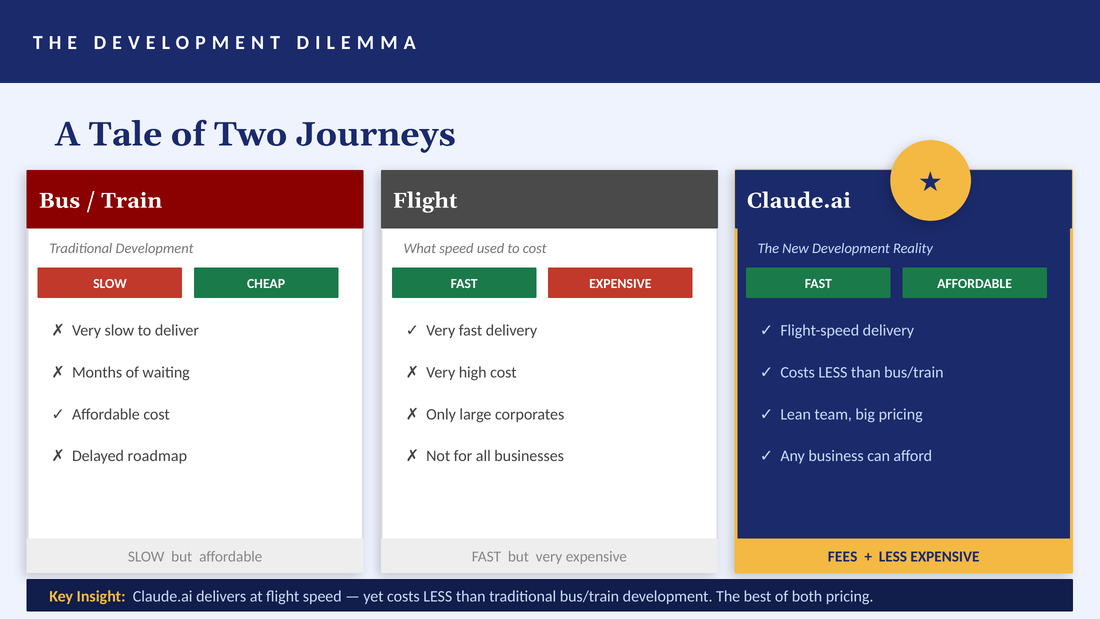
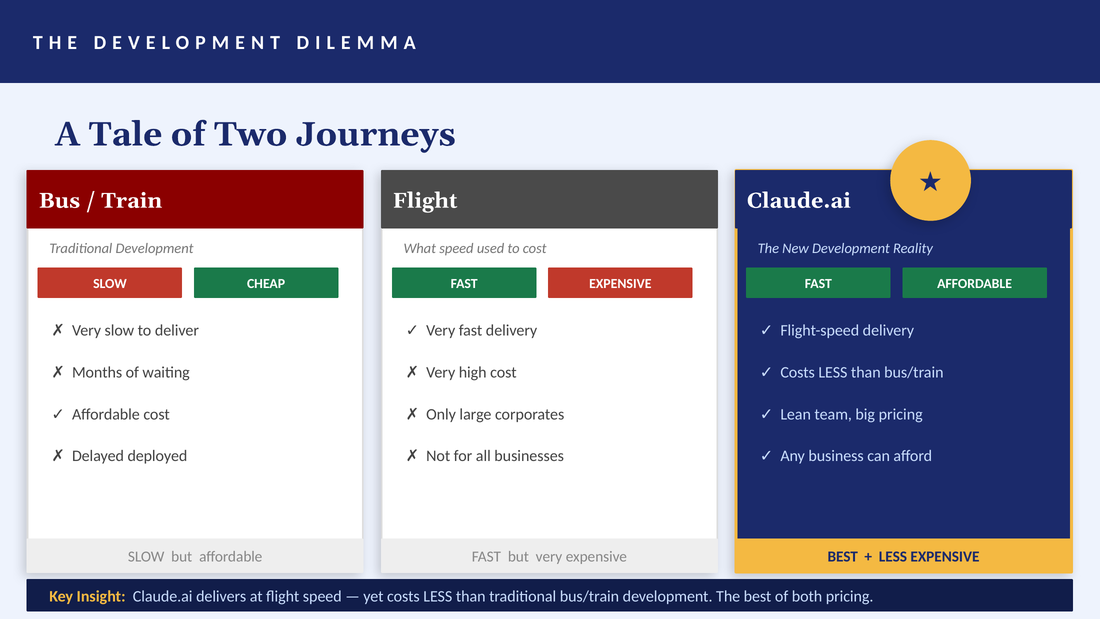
roadmap: roadmap -> deployed (157, 456)
FEES: FEES -> BEST (843, 557)
